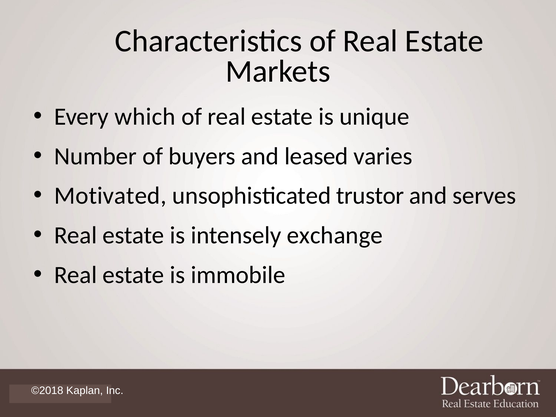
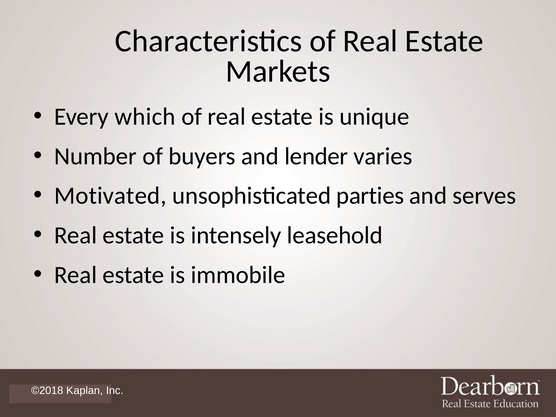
leased: leased -> lender (316, 156)
trustor: trustor -> parties (370, 196)
exchange: exchange -> leasehold (335, 235)
